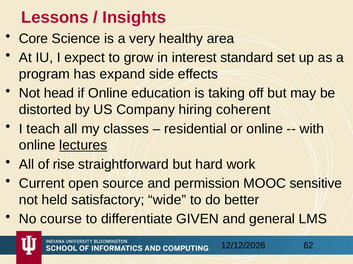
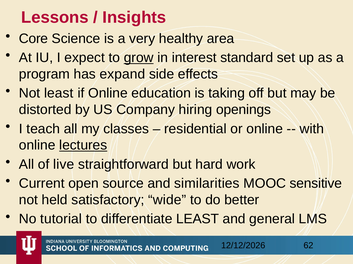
grow underline: none -> present (139, 58)
Not head: head -> least (59, 93)
coherent: coherent -> openings (243, 110)
rise: rise -> live (64, 165)
permission: permission -> similarities (207, 184)
course: course -> tutorial (61, 220)
differentiate GIVEN: GIVEN -> LEAST (198, 220)
